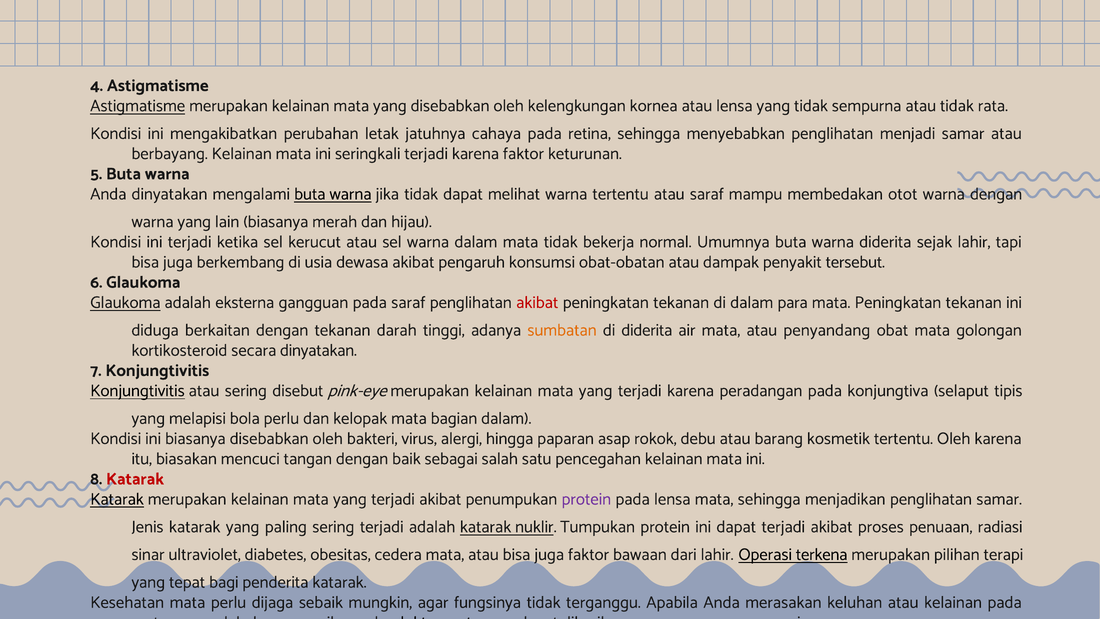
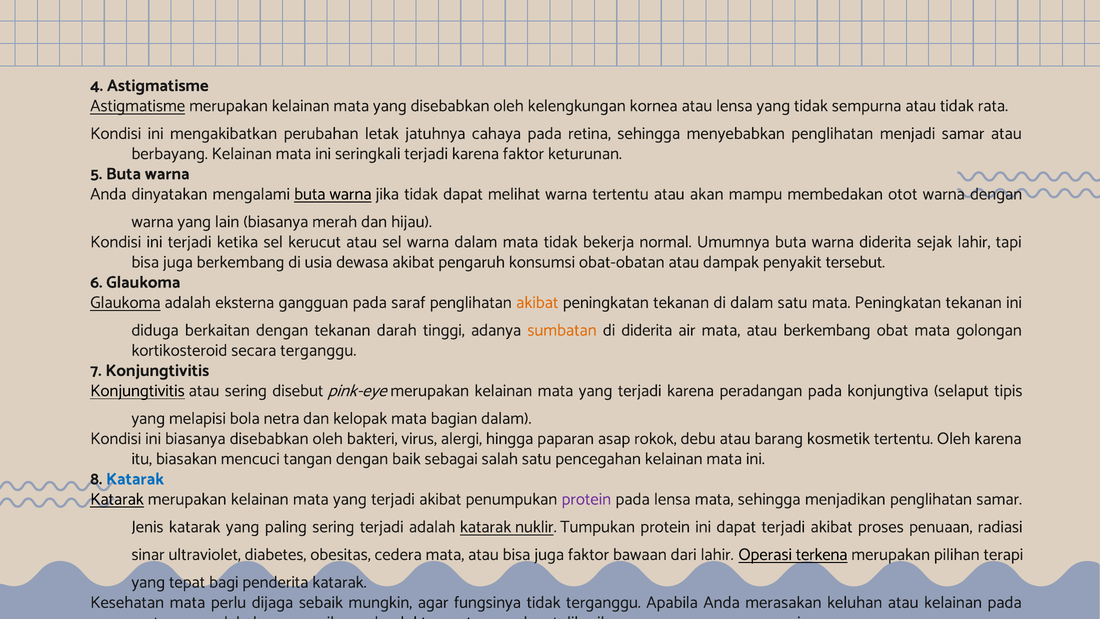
atau saraf: saraf -> akan (707, 194)
akibat colour: red -> orange (537, 302)
dalam para: para -> satu (792, 302)
atau penyandang: penyandang -> berkembang (827, 330)
secara dinyatakan: dinyatakan -> terganggu (318, 350)
bola perlu: perlu -> netra (281, 418)
Katarak colour: red -> blue (135, 479)
